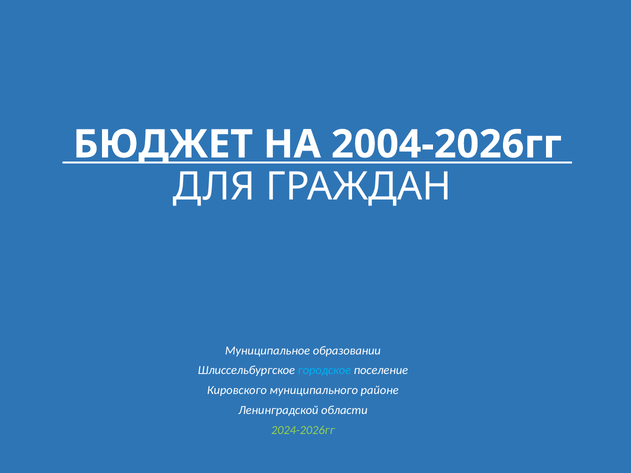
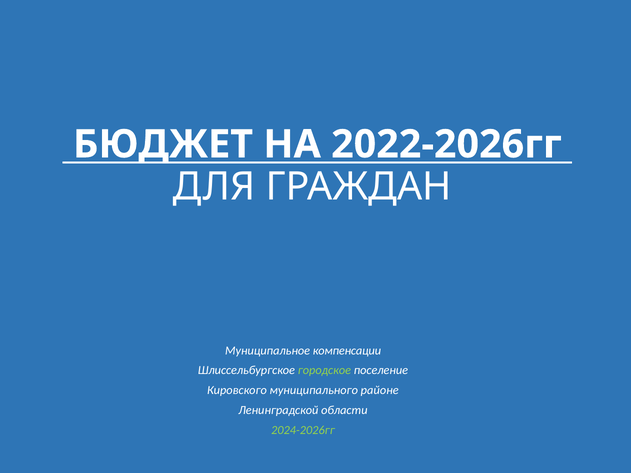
2004-2026гг: 2004-2026гг -> 2022-2026гг (446, 144)
образовании: образовании -> компенсации (347, 351)
городское colour: light blue -> light green (324, 371)
